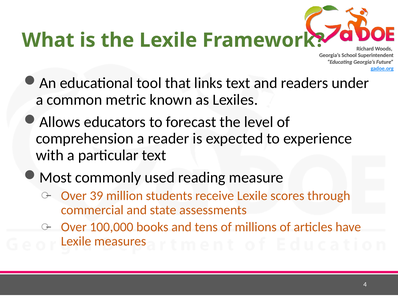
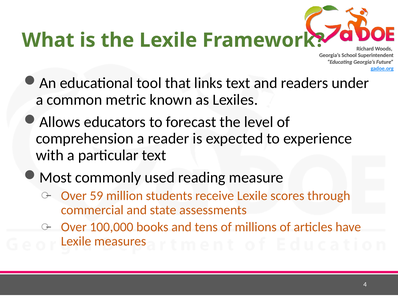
39: 39 -> 59 (96, 196)
